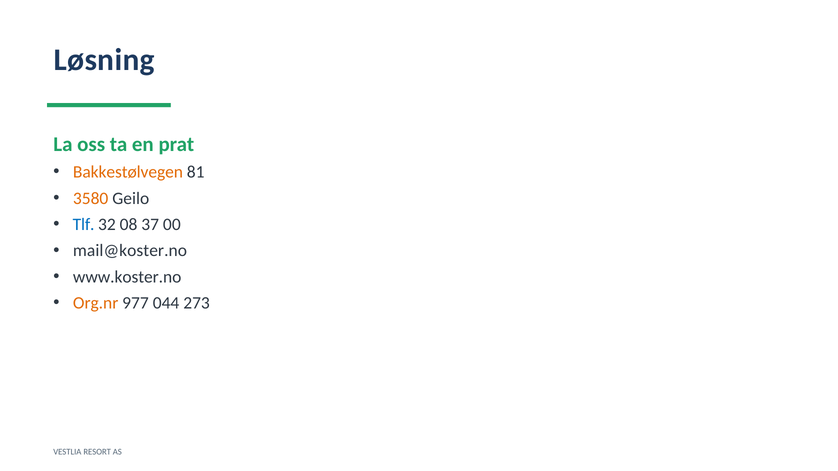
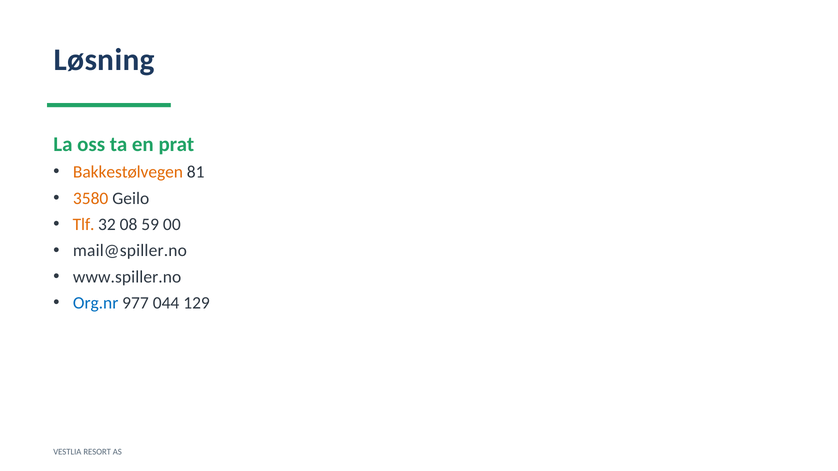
Tlf colour: blue -> orange (84, 225)
37: 37 -> 59 (150, 225)
mail@koster.no: mail@koster.no -> mail@spiller.no (130, 251)
www.koster.no: www.koster.no -> www.spiller.no (127, 277)
Org.nr colour: orange -> blue (96, 303)
273: 273 -> 129 (197, 303)
